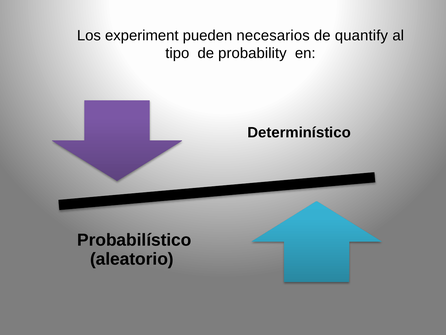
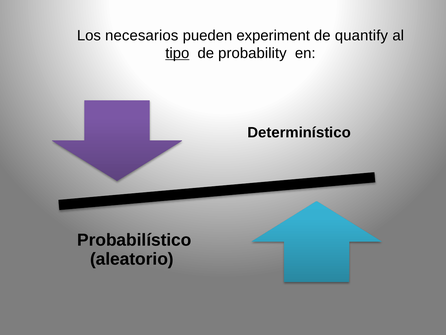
experiment: experiment -> necesarios (142, 35)
necesarios: necesarios -> experiment (273, 35)
tipo underline: none -> present (177, 53)
